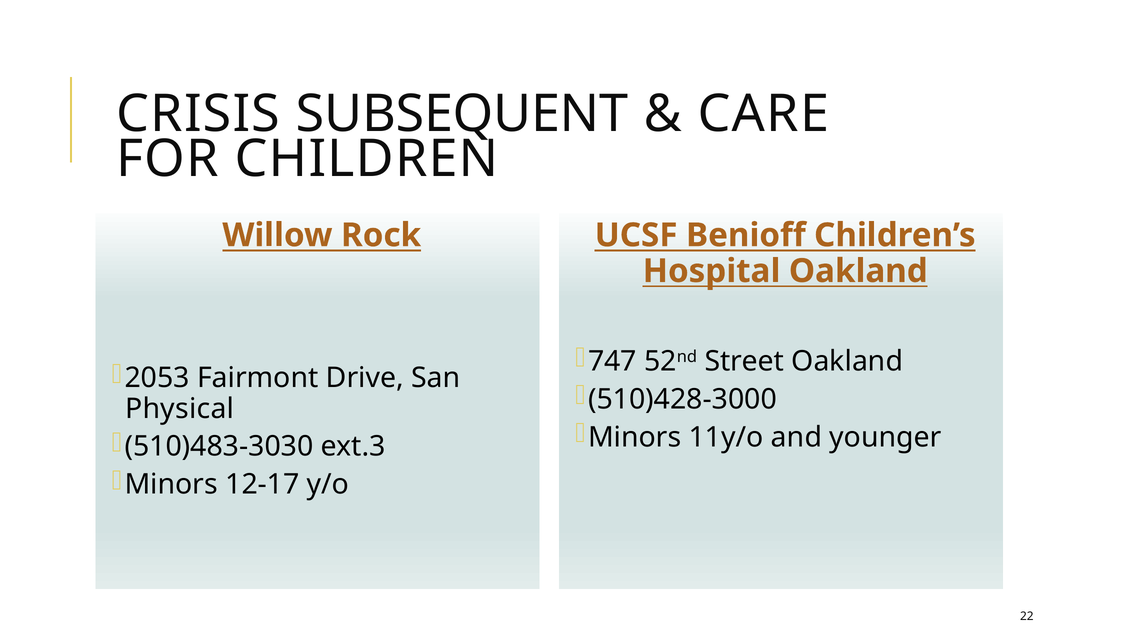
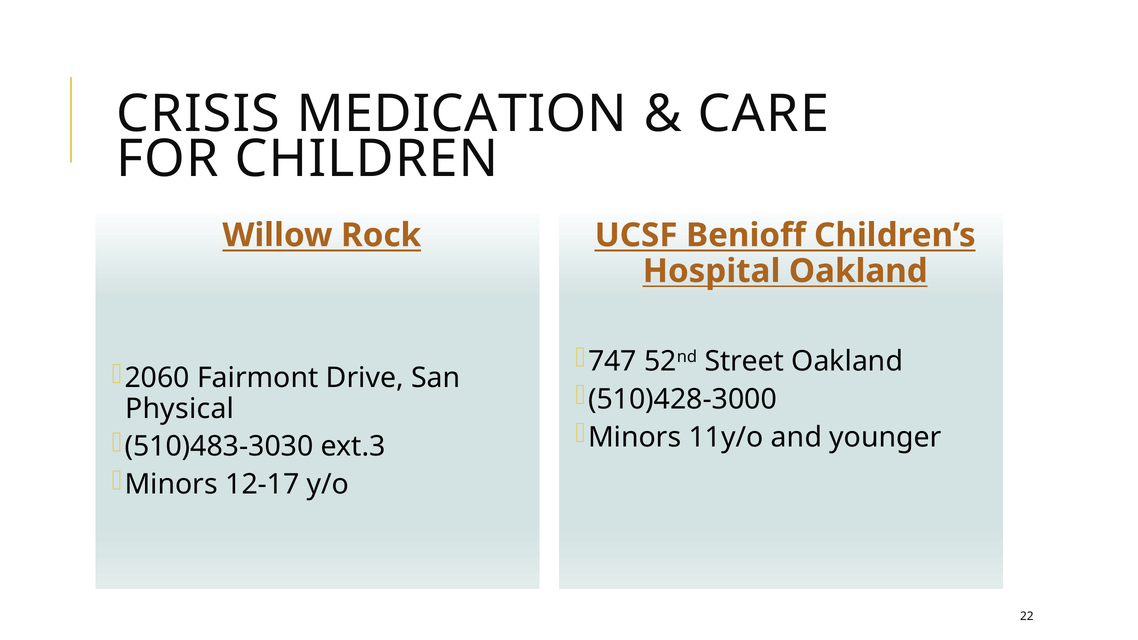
SUBSEQUENT: SUBSEQUENT -> MEDICATION (462, 114)
2053: 2053 -> 2060 (157, 378)
